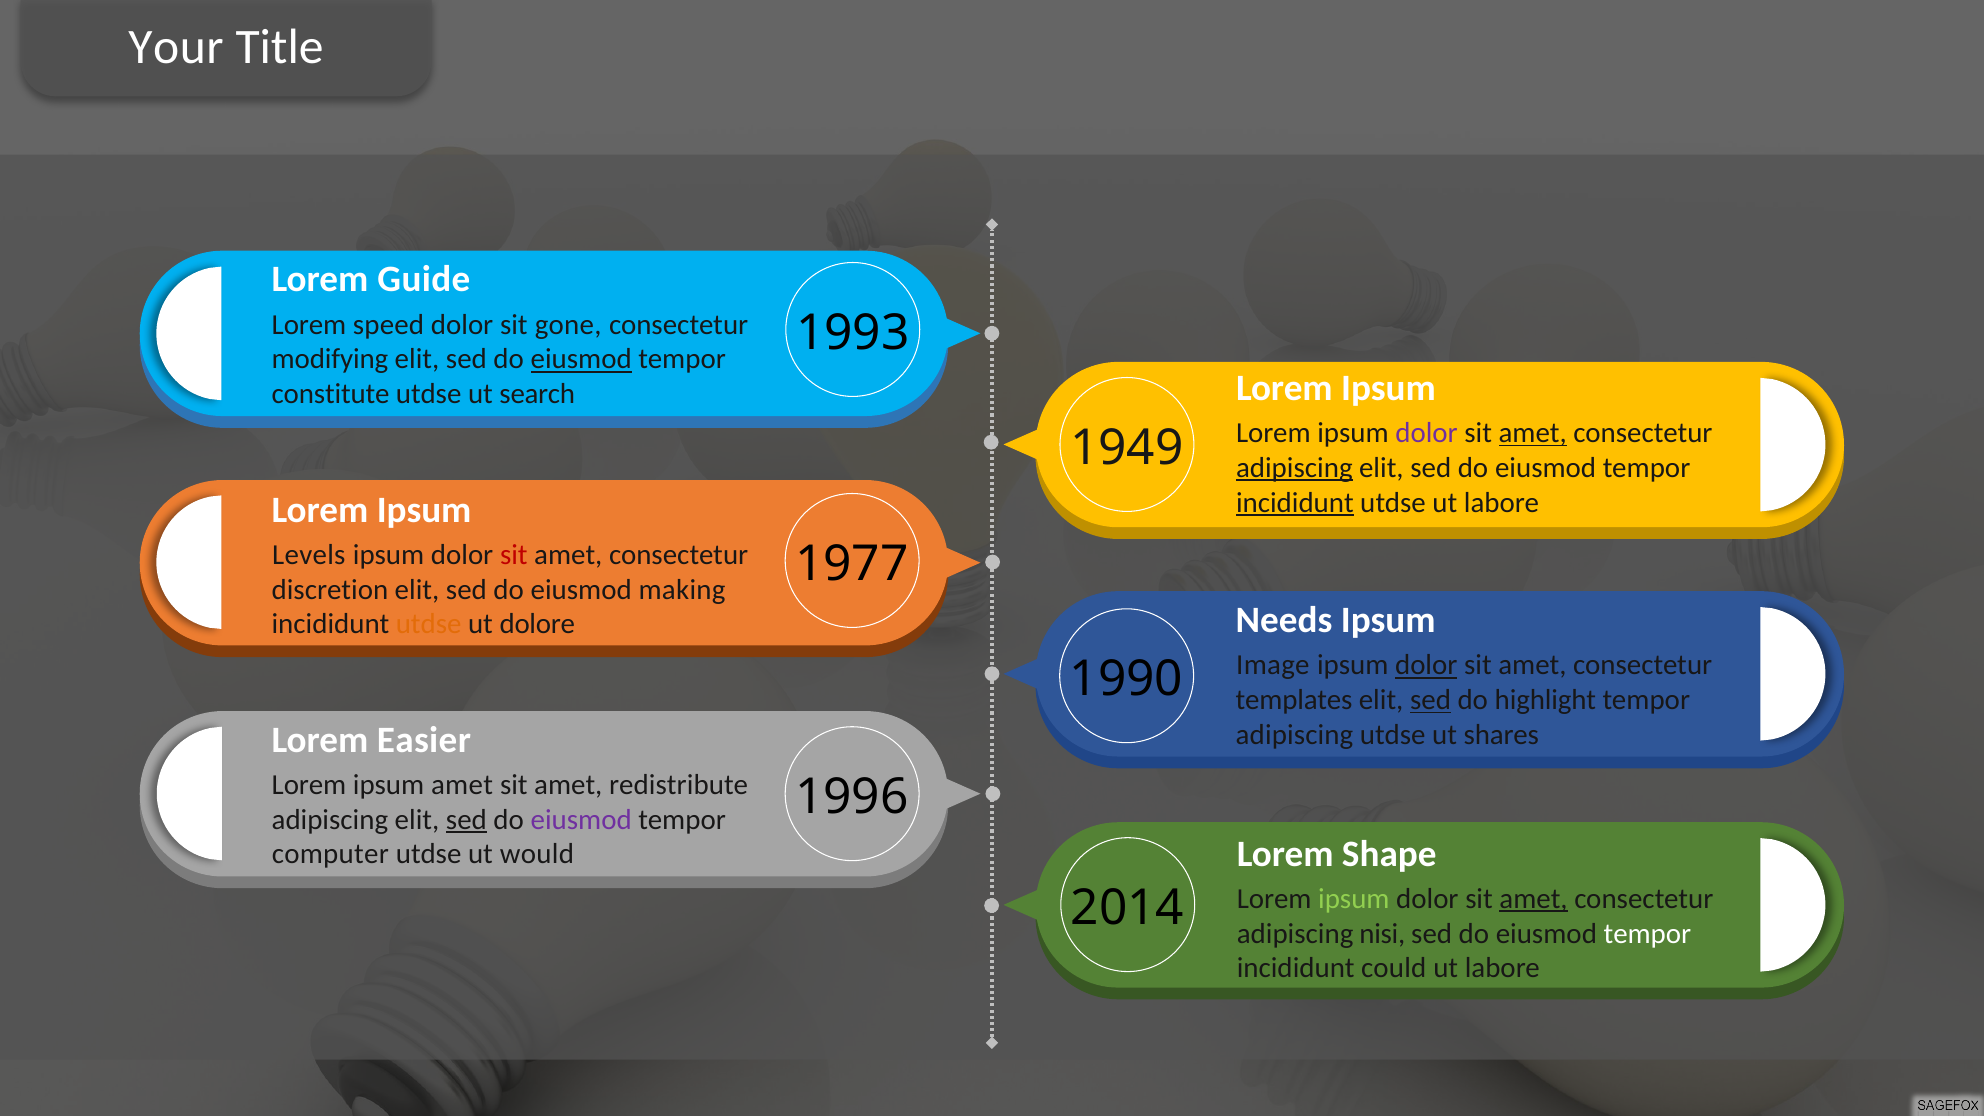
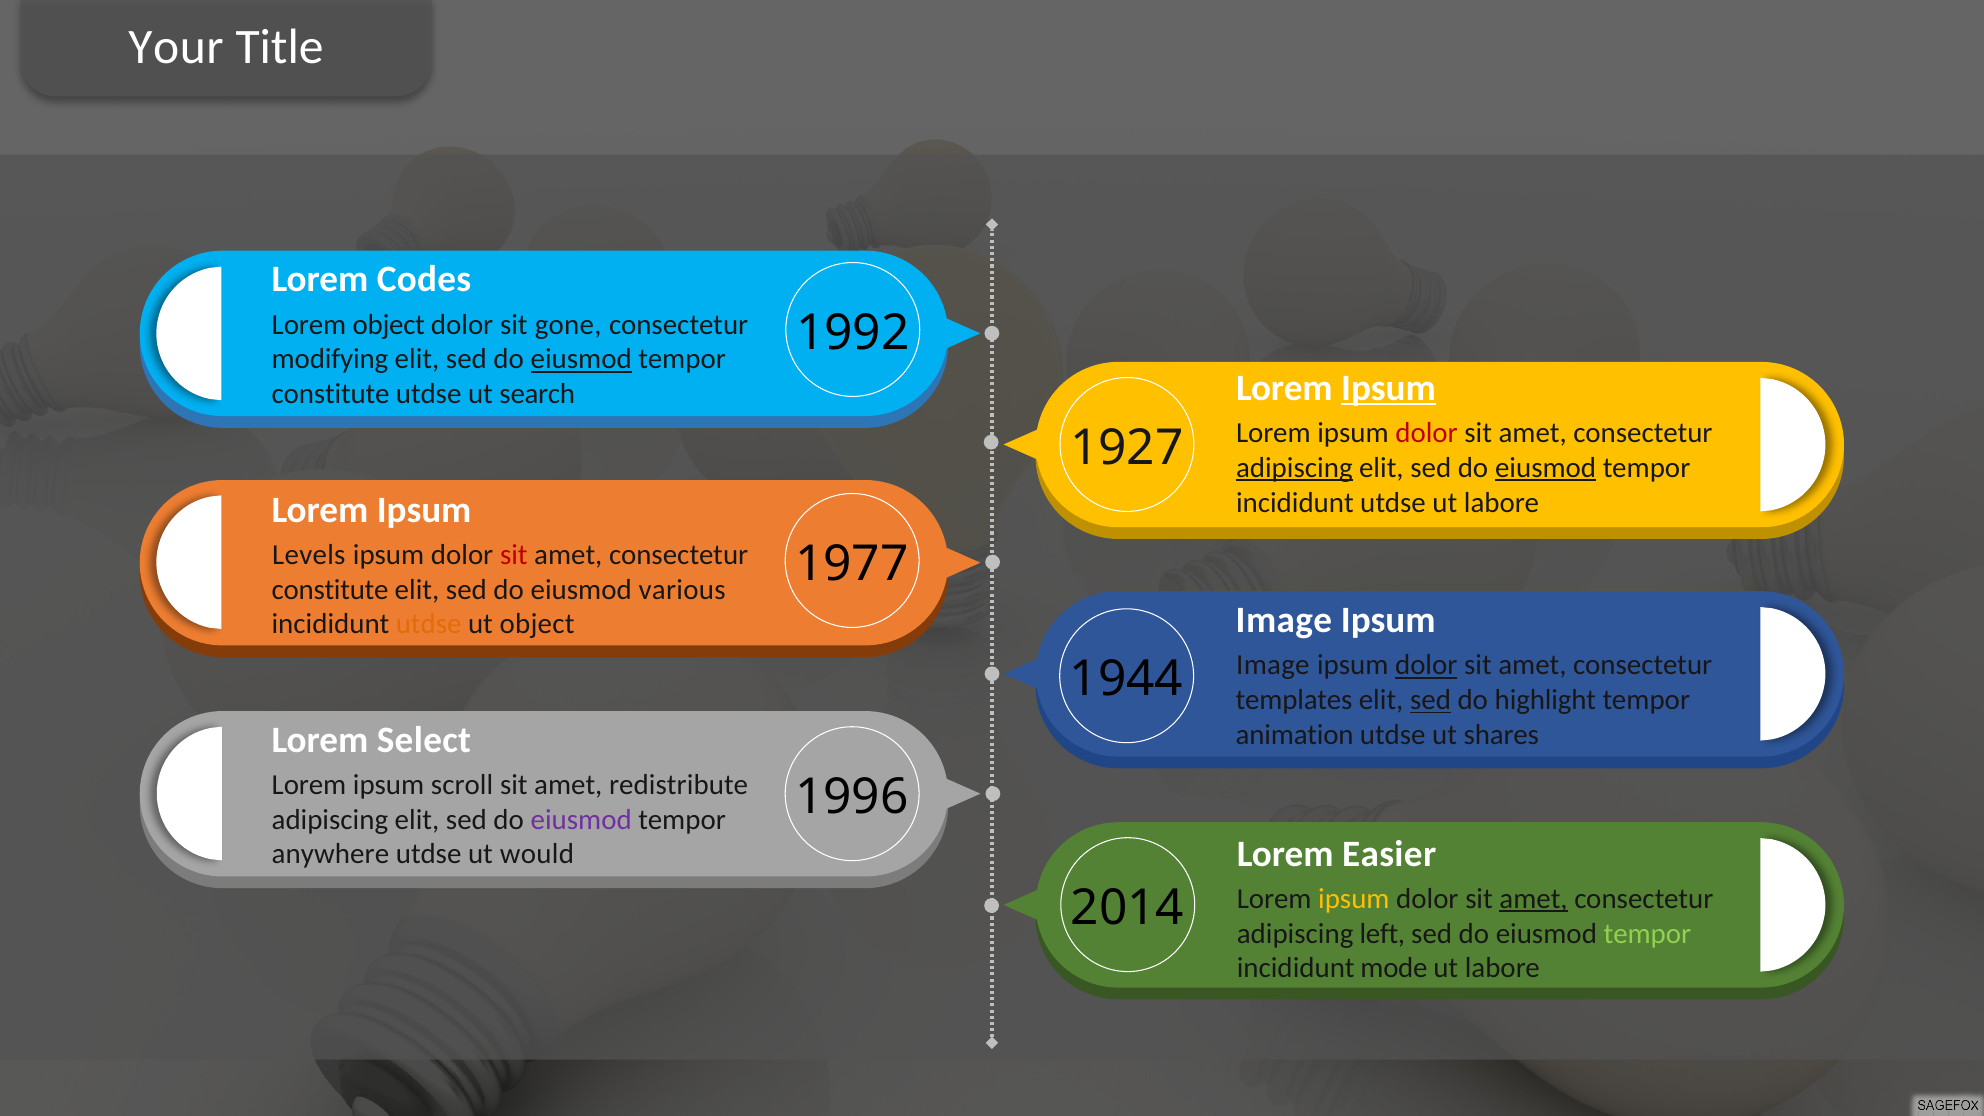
Guide: Guide -> Codes (424, 280)
Lorem speed: speed -> object (389, 324)
1993: 1993 -> 1992 (853, 333)
Ipsum underline: none -> present (1389, 388)
dolor colour: purple -> red (1427, 433)
amet underline: present -> none (1533, 433)
1949: 1949 -> 1927 (1127, 448)
eiusmod underline: none -> present (1546, 468)
incididunt underline: present -> none (1295, 503)
discretion: discretion -> constitute (330, 590)
making: making -> various (682, 590)
Needs: Needs -> Image (1284, 620)
ut dolore: dolore -> object (537, 624)
1990: 1990 -> 1944 (1127, 679)
adipiscing: adipiscing -> animation (1295, 735)
Easier: Easier -> Select (424, 740)
ipsum amet: amet -> scroll (462, 785)
sed underline: present -> none (466, 820)
Shape: Shape -> Easier (1389, 854)
computer: computer -> anywhere (330, 854)
ipsum colour: light green -> yellow (1354, 899)
nisi: nisi -> left (1382, 933)
tempor colour: white -> light green (1647, 933)
could: could -> mode (1394, 968)
